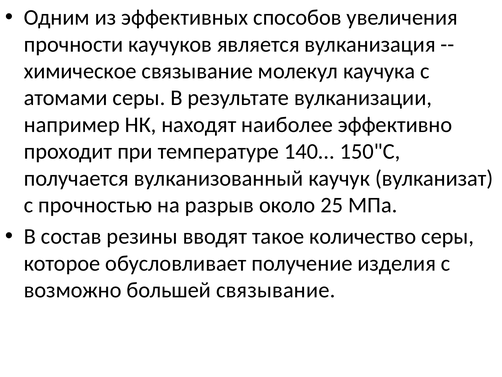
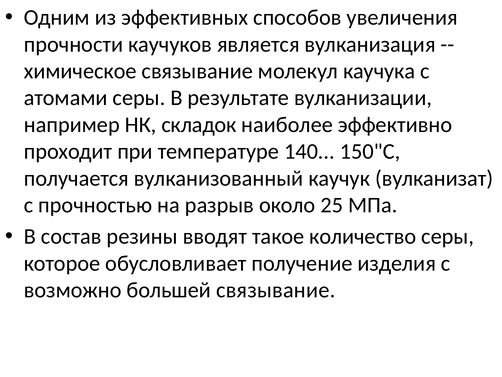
находят: находят -> складок (199, 125)
